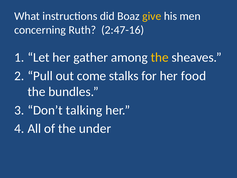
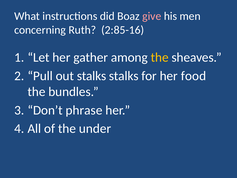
give colour: yellow -> pink (152, 16)
2:47-16: 2:47-16 -> 2:85-16 (123, 30)
out come: come -> stalks (92, 76)
talking: talking -> phrase (84, 110)
